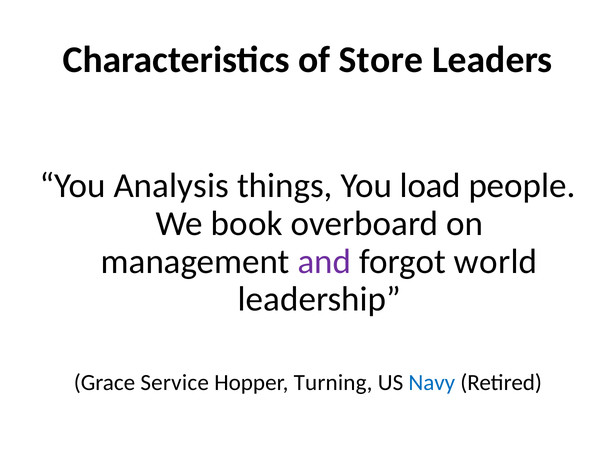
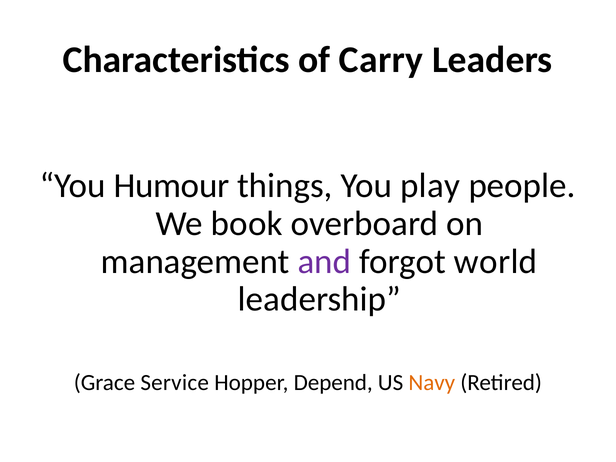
Store: Store -> Carry (381, 60)
Analysis: Analysis -> Humour (172, 186)
load: load -> play (430, 186)
Turning: Turning -> Depend (333, 382)
Navy colour: blue -> orange (432, 382)
